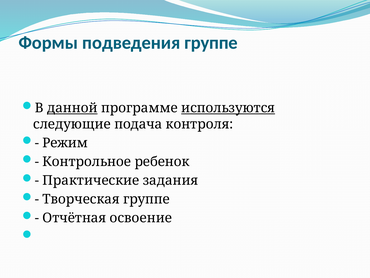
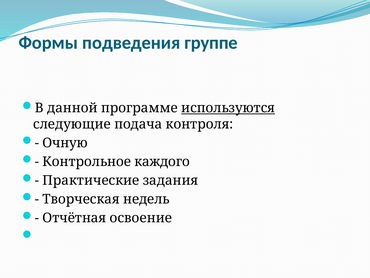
данной underline: present -> none (72, 108)
Режим: Режим -> Очную (65, 143)
ребенок: ребенок -> каждого (162, 161)
Творческая группе: группе -> недель (146, 199)
